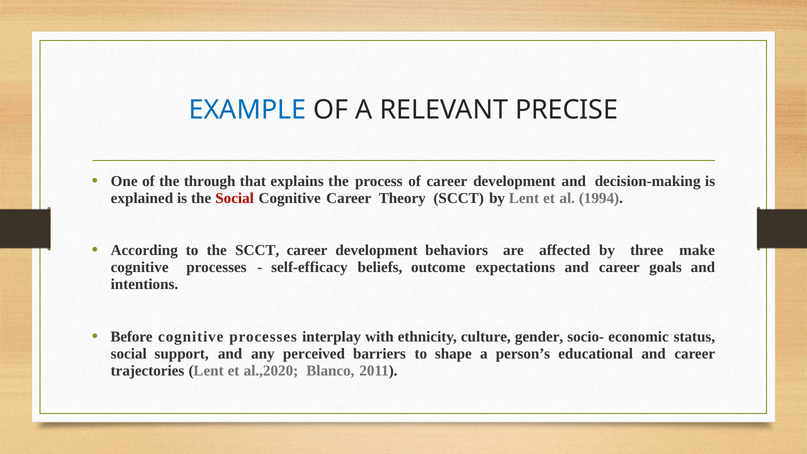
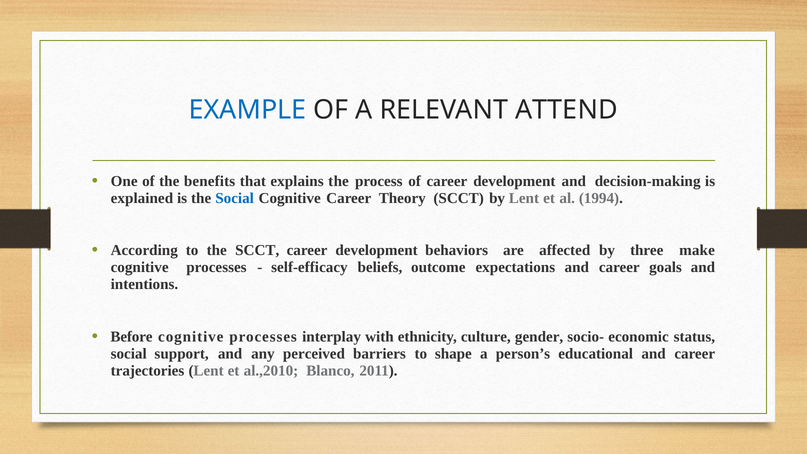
PRECISE: PRECISE -> ATTEND (566, 110)
through: through -> benefits (210, 181)
Social colour: red -> blue (235, 198)
al.,2020: al.,2020 -> al.,2010 (271, 371)
